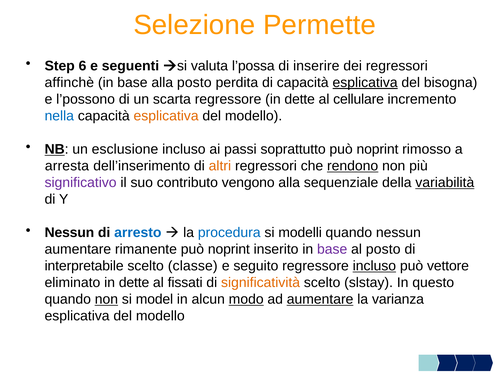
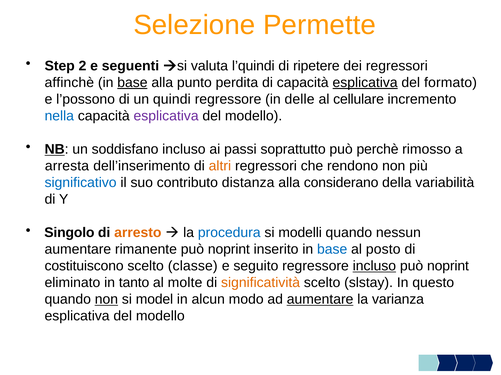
6: 6 -> 2 (83, 66)
l’possa: l’possa -> l’quindi (253, 66)
inserire: inserire -> ripetere (316, 66)
base underline: none -> present (132, 83)
alla posto: posto -> punto (194, 83)
bisogna: bisogna -> formato (451, 83)
scarta: scarta -> quindi (172, 99)
regressore in dette: dette -> delle (300, 99)
esplicativa colour: orange -> purple (166, 116)
esclusione: esclusione -> soddisfano (125, 150)
noprint: noprint -> perchè (378, 150)
rendono underline: present -> none (353, 166)
significativo colour: purple -> blue (81, 183)
vengono: vengono -> distanza (248, 183)
sequenziale: sequenziale -> considerano (341, 183)
variabilità underline: present -> none (445, 183)
Nessun: Nessun -> Singolo (69, 233)
arresto colour: blue -> orange (138, 233)
base colour: purple -> blue (332, 250)
interpretabile: interpretabile -> costituiscono (84, 267)
vettore: vettore -> noprint (448, 267)
eliminato in dette: dette -> tanto (134, 283)
fissati: fissati -> molte (185, 283)
modo underline: present -> none (246, 300)
